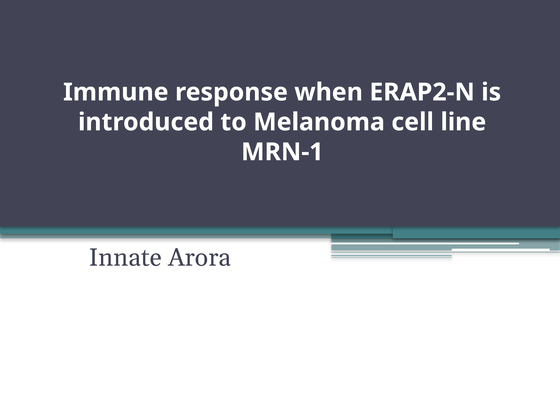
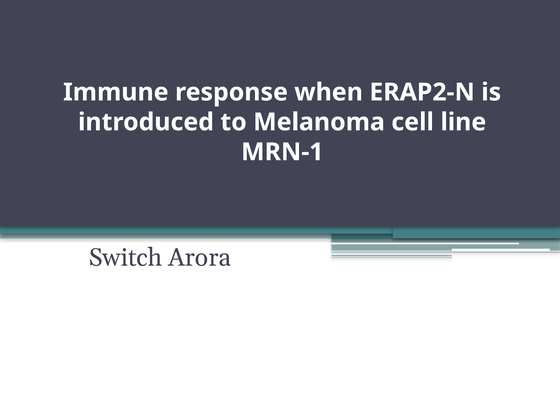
Innate: Innate -> Switch (125, 257)
